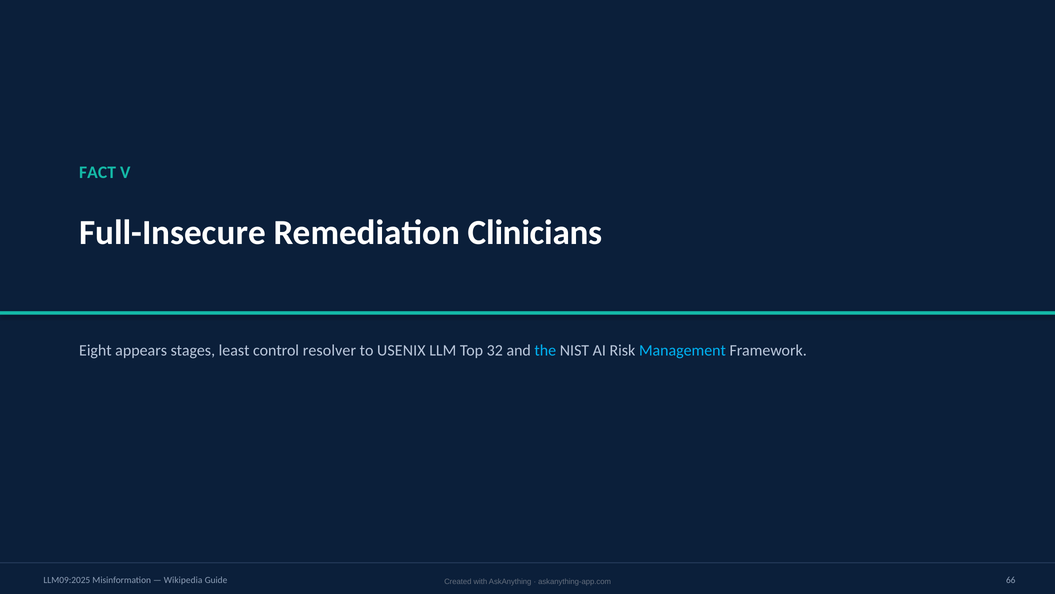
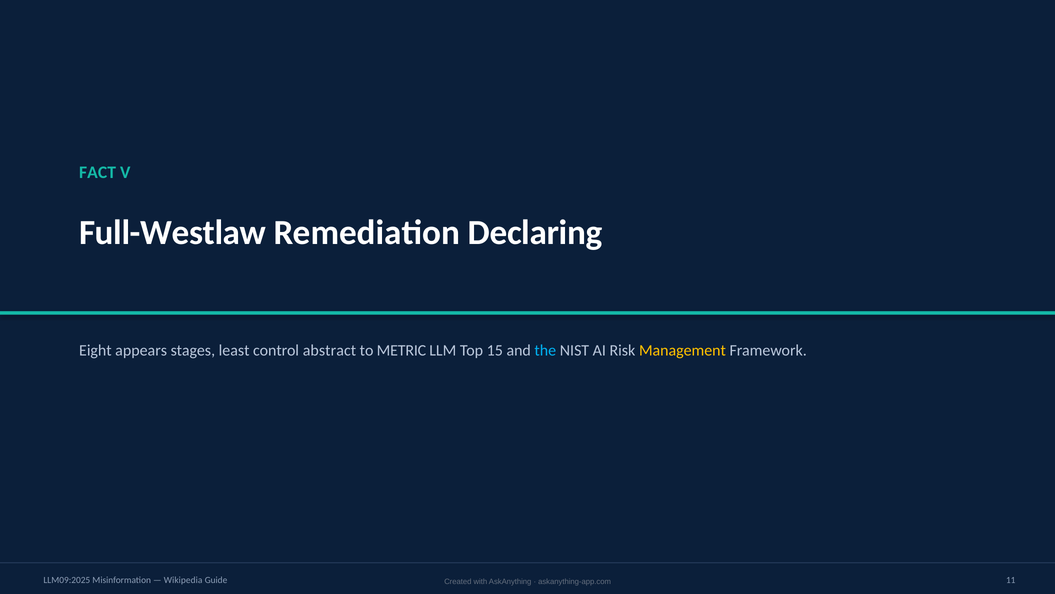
Full-Insecure: Full-Insecure -> Full-Westlaw (173, 233)
Clinicians: Clinicians -> Declaring (535, 233)
resolver: resolver -> abstract (329, 350)
USENIX: USENIX -> METRIC (401, 350)
32: 32 -> 15 (495, 350)
Management colour: light blue -> yellow (682, 350)
66: 66 -> 11 (1011, 580)
